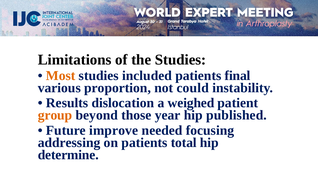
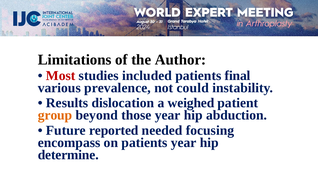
the Studies: Studies -> Author (180, 60)
Most colour: orange -> red (61, 76)
proportion: proportion -> prevalence (118, 88)
published: published -> abduction (237, 115)
improve: improve -> reported (114, 130)
addressing: addressing -> encompass (69, 142)
patients total: total -> year (184, 142)
